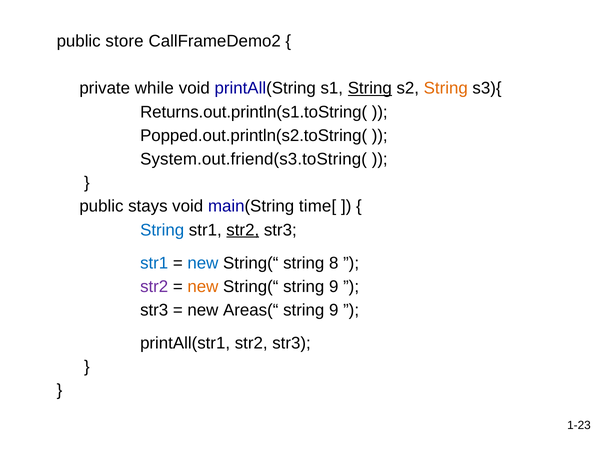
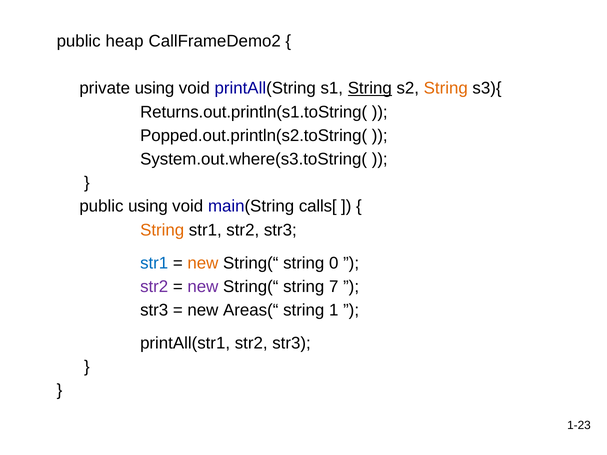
store: store -> heap (125, 41)
private while: while -> using (154, 88)
System.out.friend(s3.toString(: System.out.friend(s3.toString( -> System.out.where(s3.toString( (254, 159)
public stays: stays -> using (148, 206)
time[: time[ -> calls[ (318, 206)
String colour: blue -> orange (162, 230)
str2 underline: present -> none (243, 230)
new colour: blue -> orange (203, 263)
8: 8 -> 0 (334, 263)
new colour: orange -> purple (203, 287)
String(“ string 9: 9 -> 7 (334, 287)
9: 9 -> 1 (334, 310)
